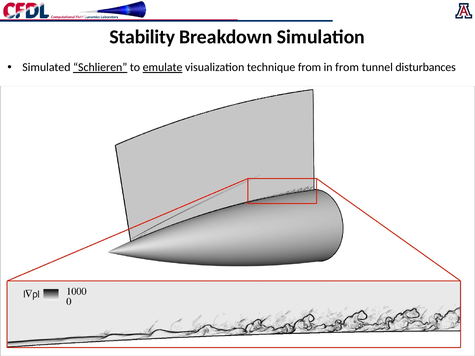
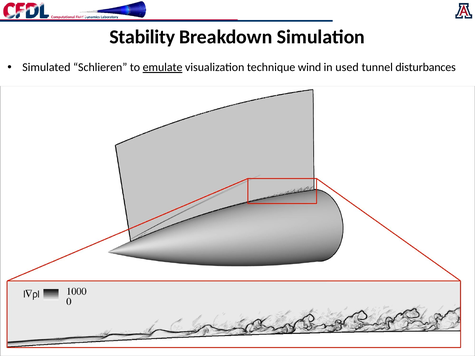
Schlieren underline: present -> none (100, 67)
technique from: from -> wind (310, 67)
in from: from -> used (347, 67)
